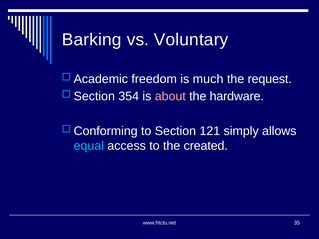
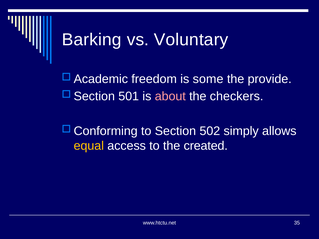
much: much -> some (208, 79)
request: request -> provide (270, 79)
354: 354 -> 501 (129, 96)
hardware: hardware -> checkers (237, 96)
121: 121 -> 502 (210, 131)
equal colour: light blue -> yellow (89, 146)
